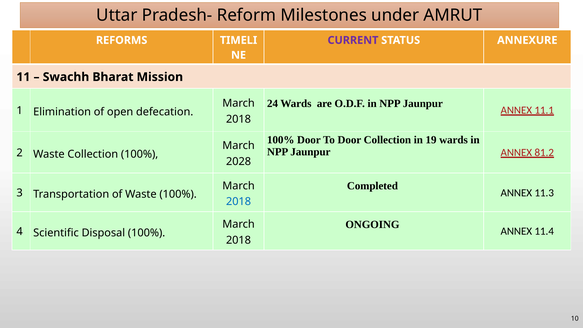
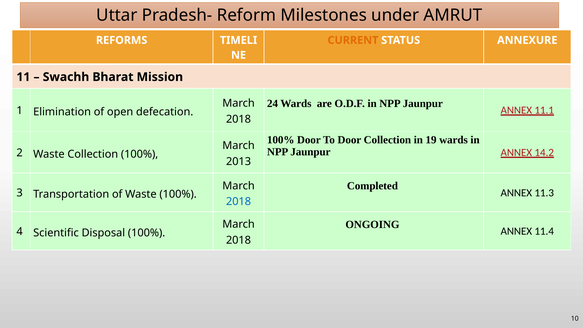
CURRENT colour: purple -> orange (353, 40)
81.2: 81.2 -> 14.2 (544, 153)
2028: 2028 -> 2013 (239, 162)
